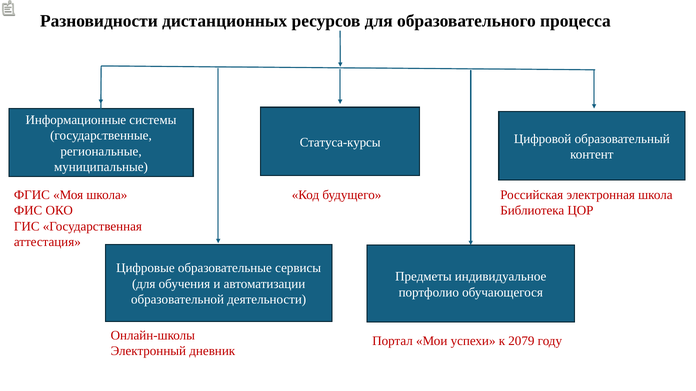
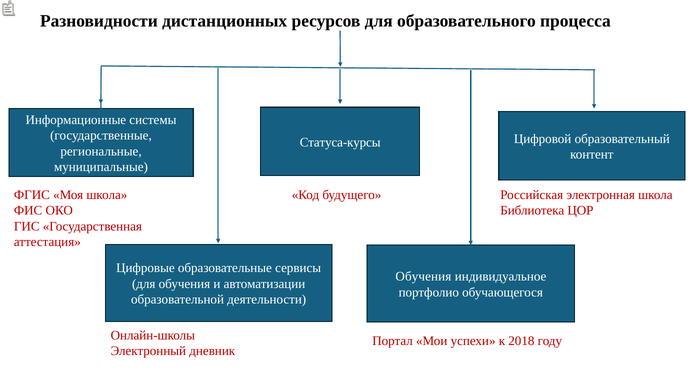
Предметы: Предметы -> Обучения (423, 277)
2079: 2079 -> 2018 (521, 341)
